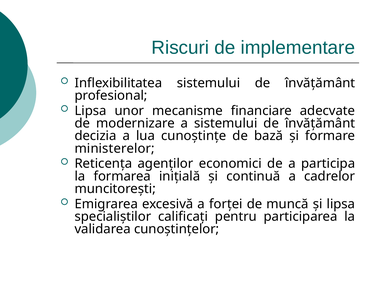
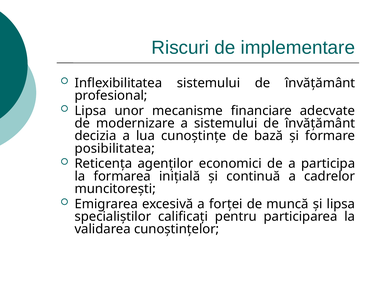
ministerelor: ministerelor -> posibilitatea (115, 149)
